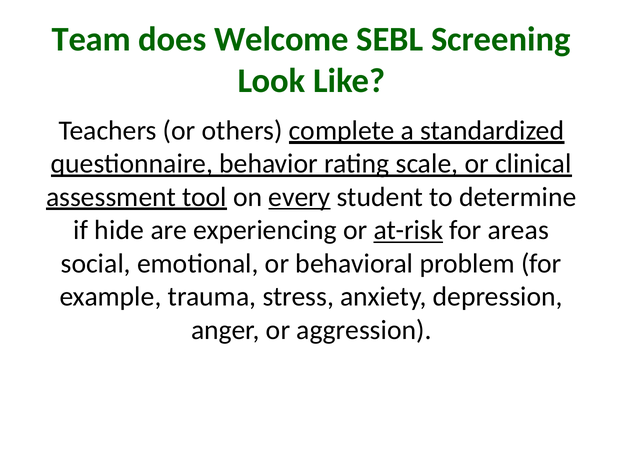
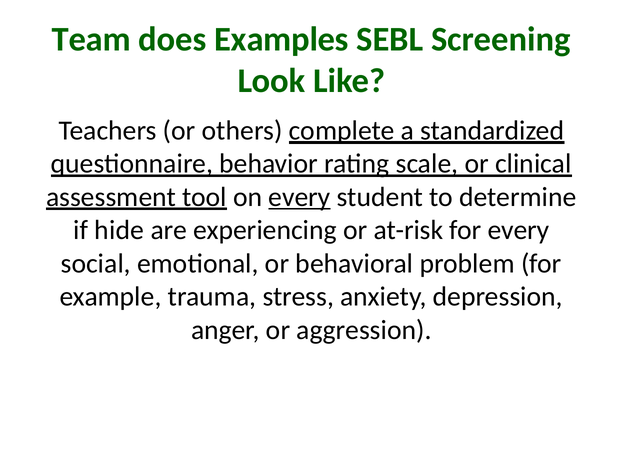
Welcome: Welcome -> Examples (281, 39)
at-risk underline: present -> none (408, 230)
for areas: areas -> every (518, 230)
